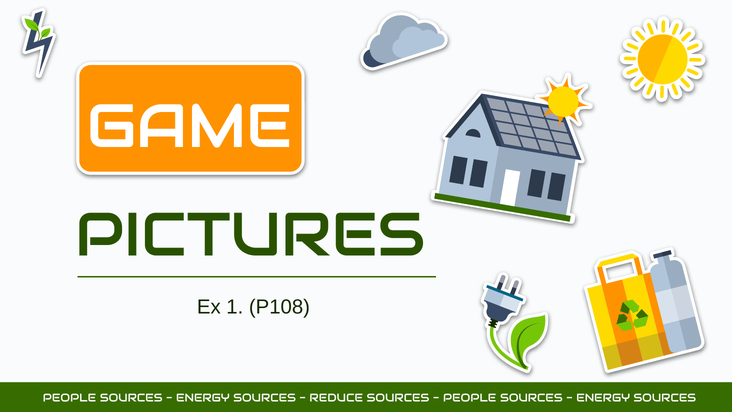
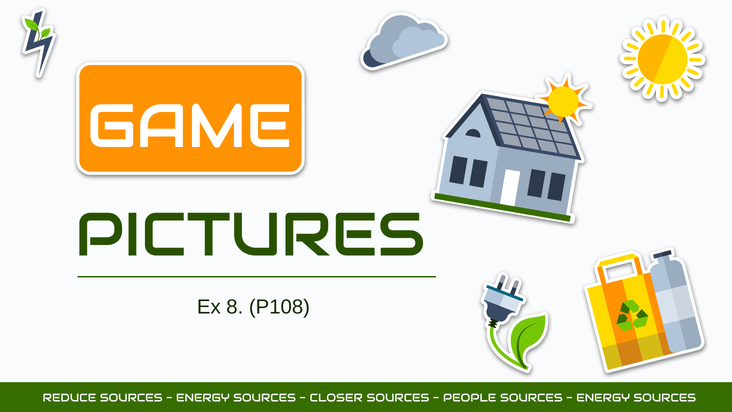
1: 1 -> 8 (235, 307)
PEOPLE: PEOPLE -> REDUCE (69, 398)
REDUCE: REDUCE -> CLOSER (336, 398)
